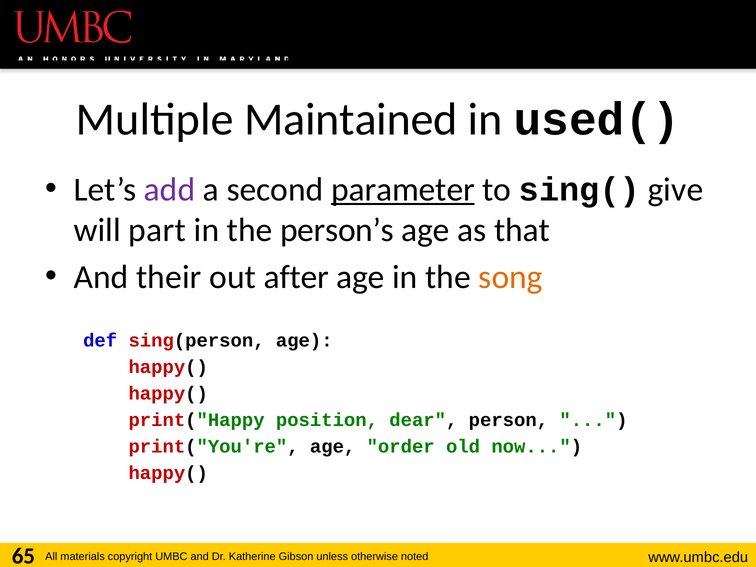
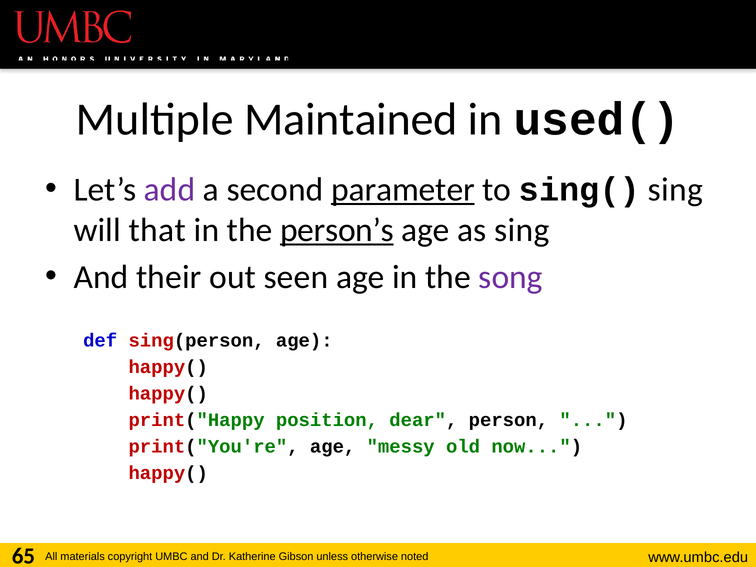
sing( give: give -> sing (675, 190)
part: part -> that (157, 230)
person’s underline: none -> present (337, 230)
as that: that -> sing (522, 230)
after: after -> seen (296, 277)
song colour: orange -> purple (511, 277)
order: order -> messy (401, 446)
